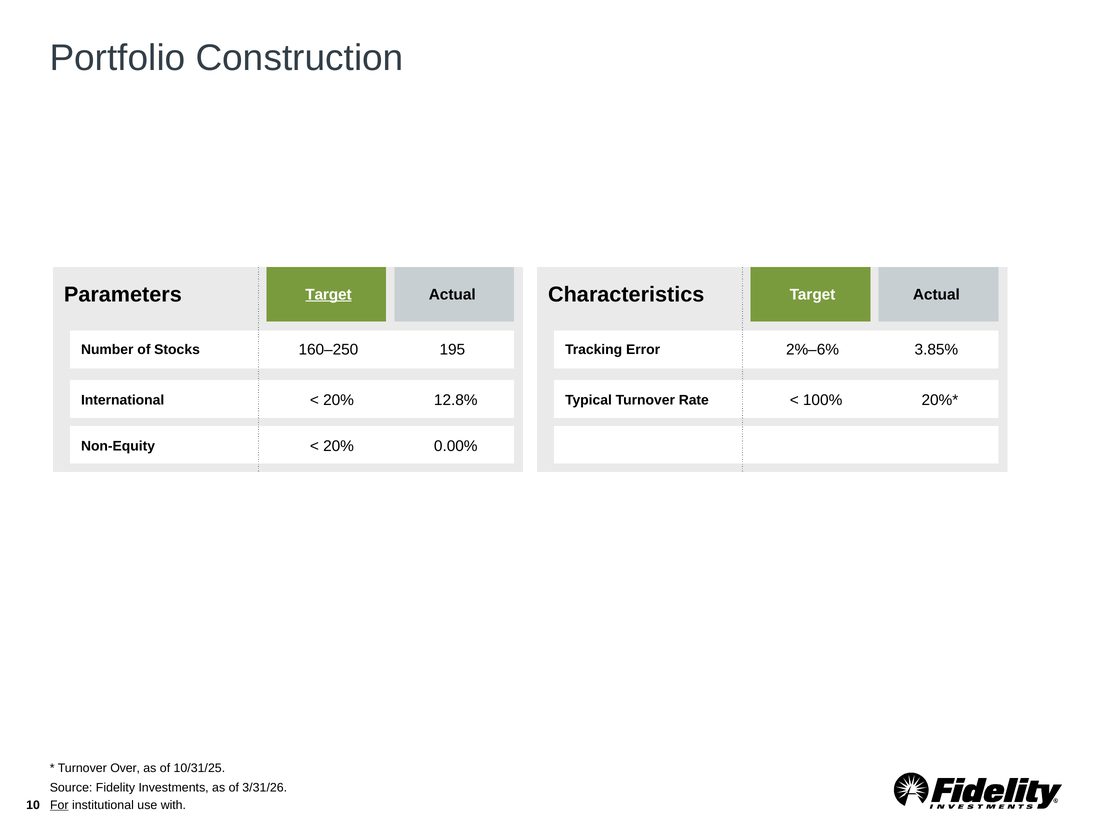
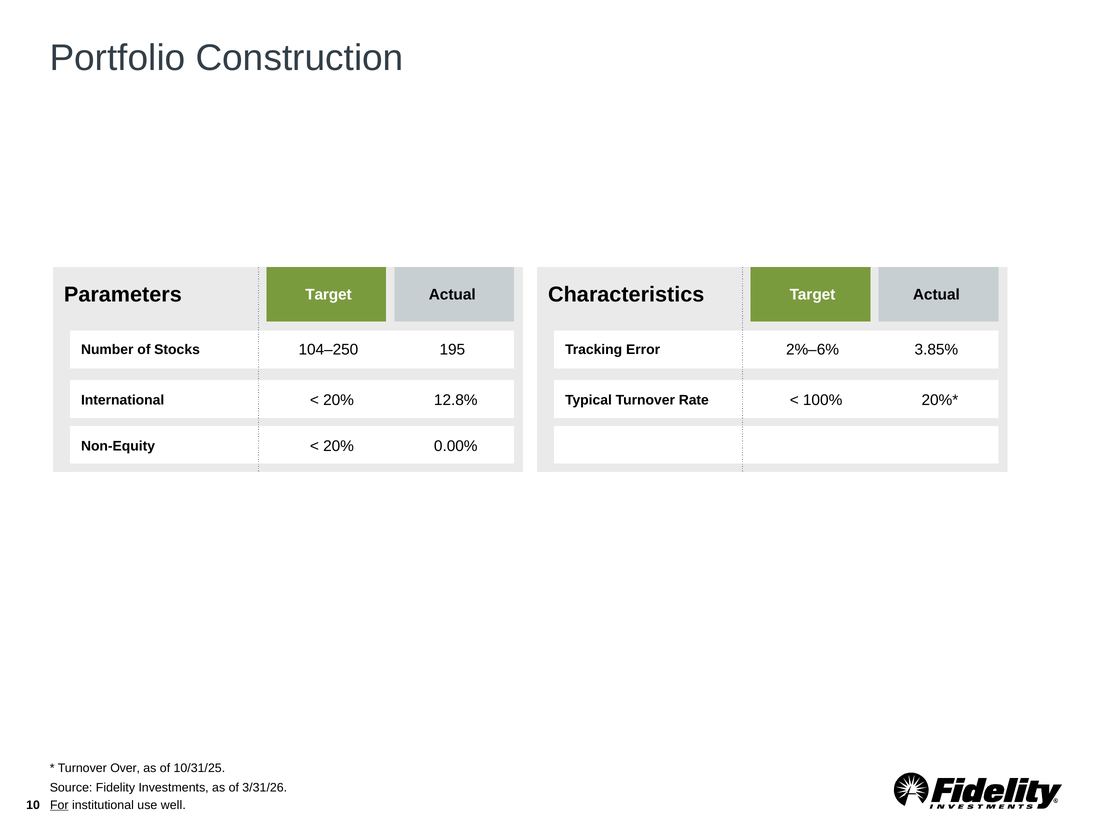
Target underline: present -> none (328, 295)
160–250: 160–250 -> 104–250 (328, 350)
with: with -> well (173, 805)
